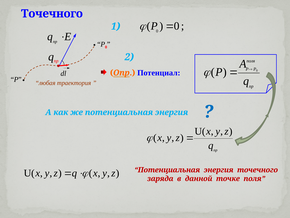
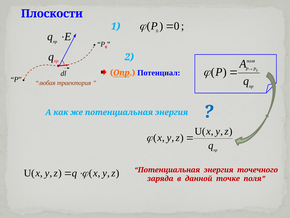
Точечного: Точечного -> Плоскости (52, 14)
